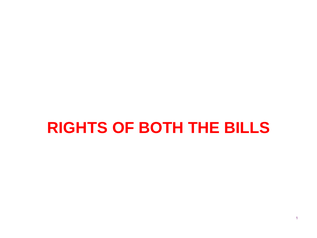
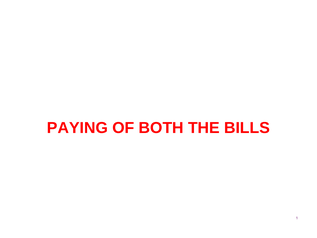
RIGHTS: RIGHTS -> PAYING (77, 128)
